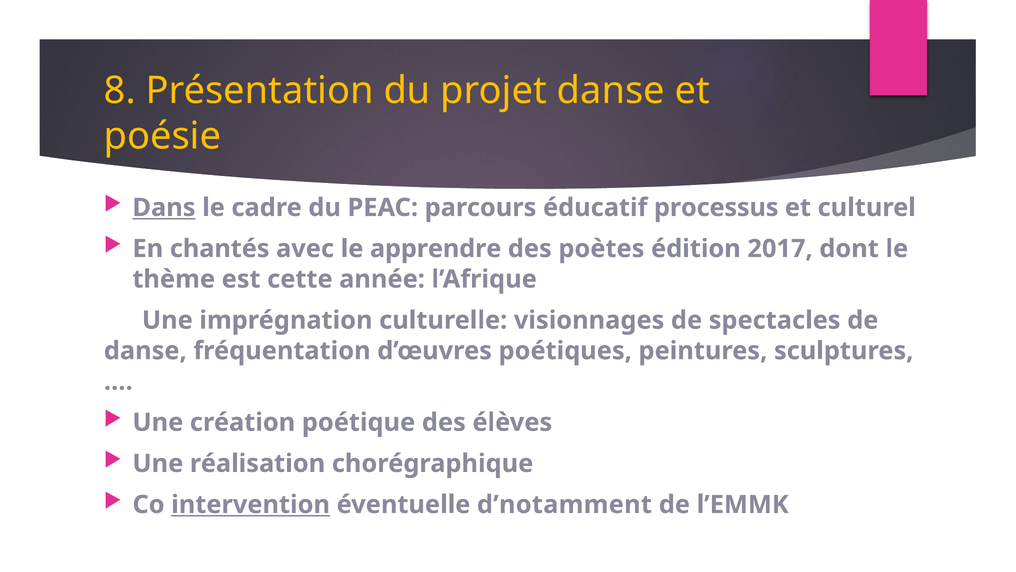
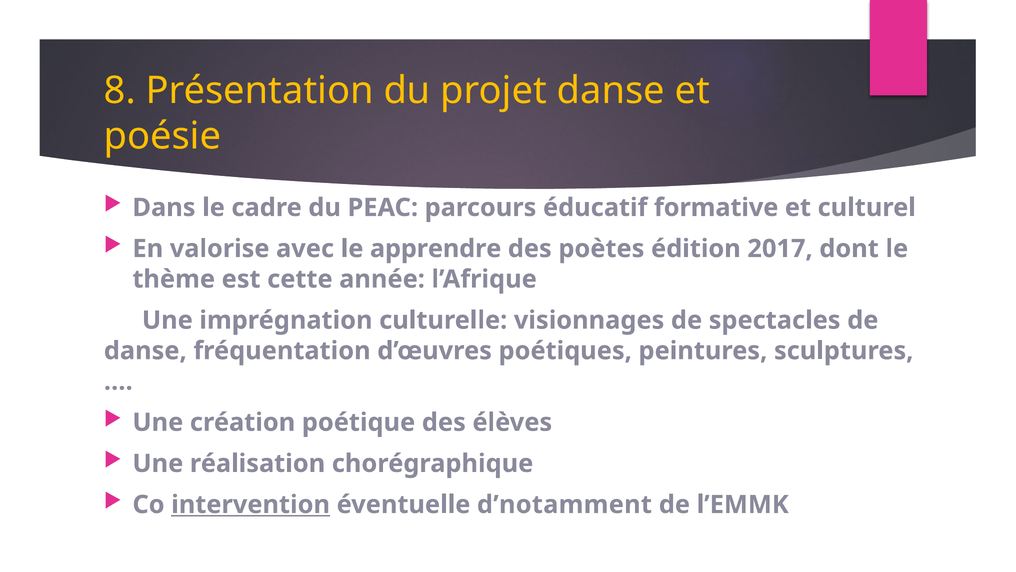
Dans underline: present -> none (164, 207)
processus: processus -> formative (716, 207)
chantés: chantés -> valorise (220, 249)
